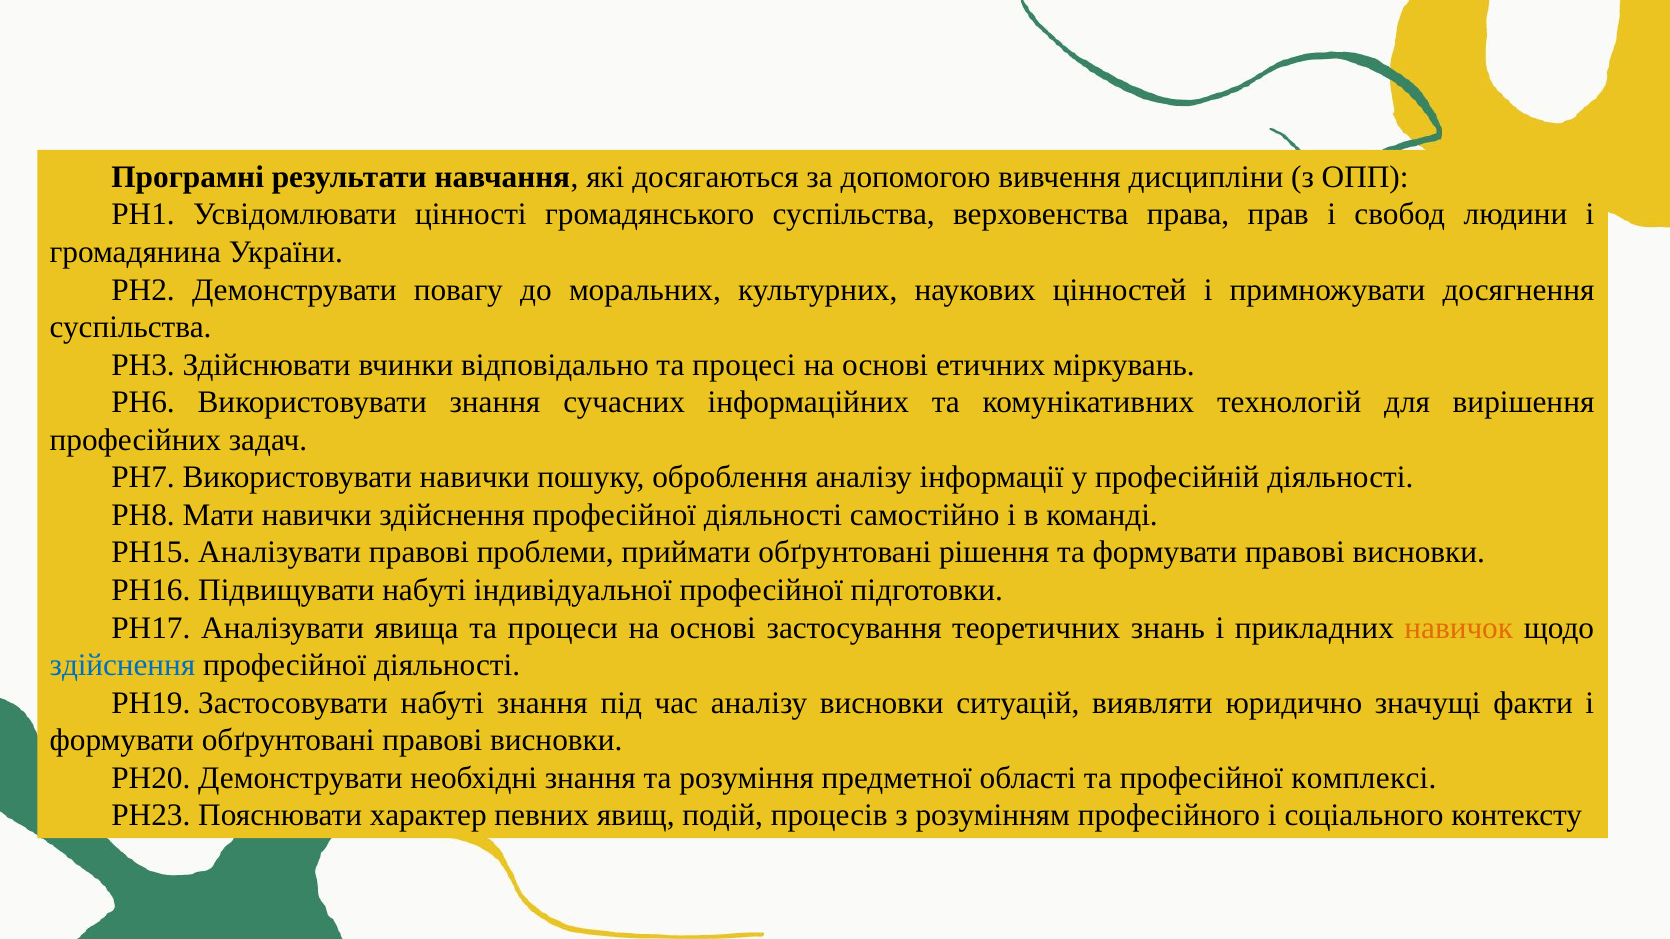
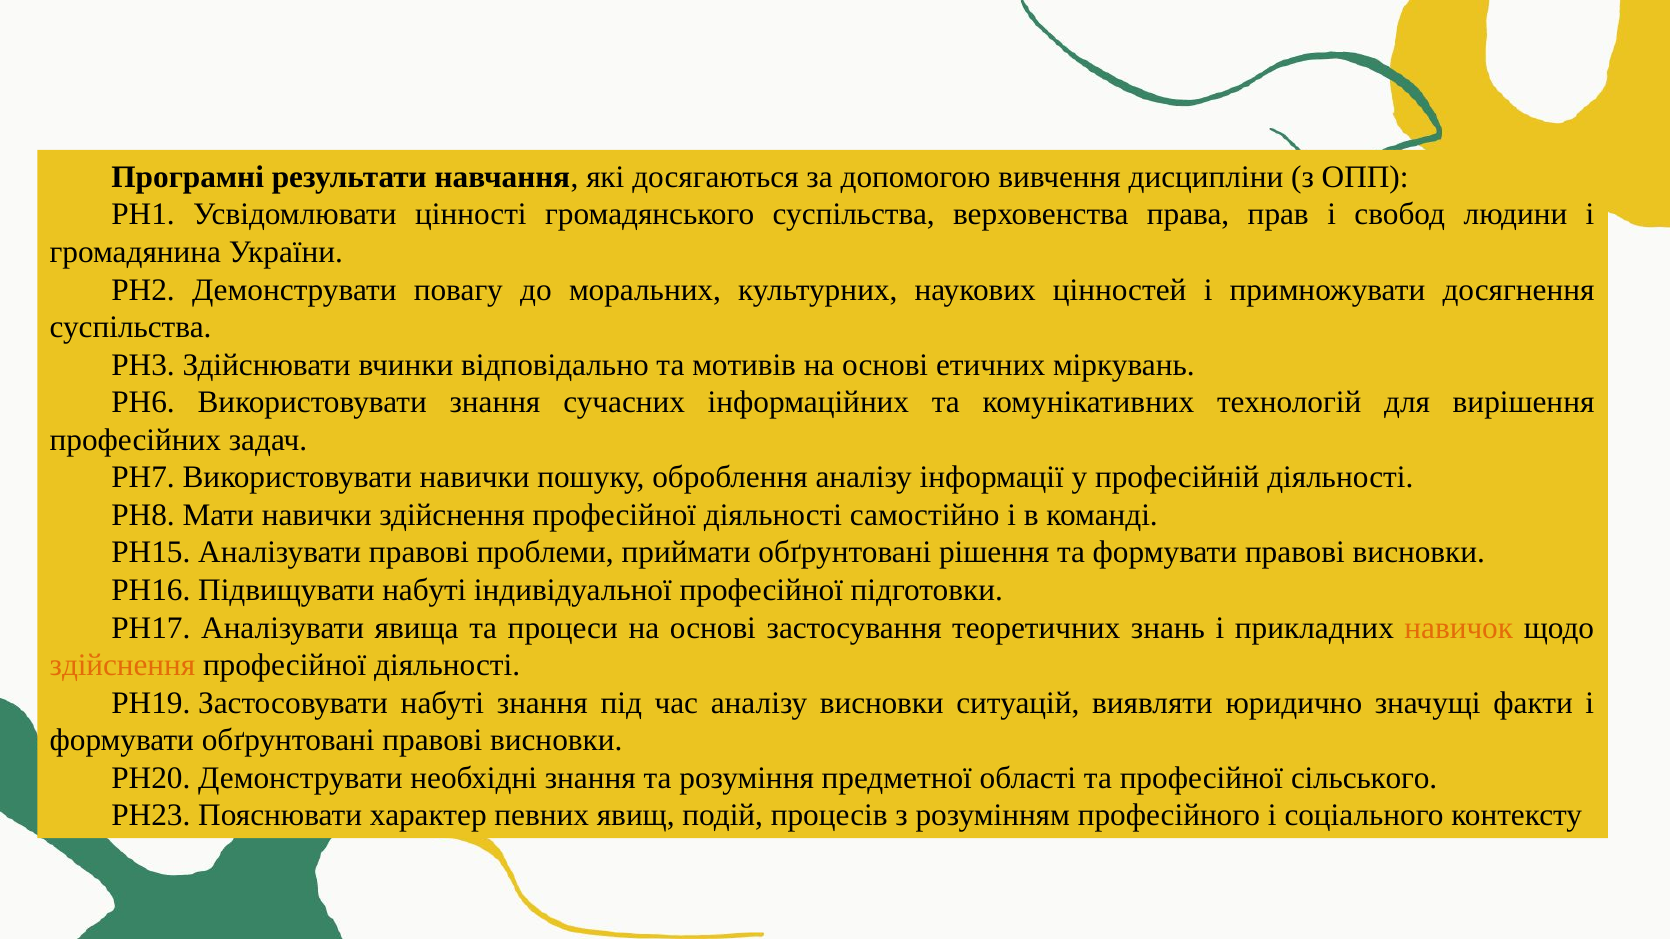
процесі: процесі -> мотивів (744, 365)
здійснення colour: blue -> orange (122, 666)
комплексі: комплексі -> сільського (1364, 778)
